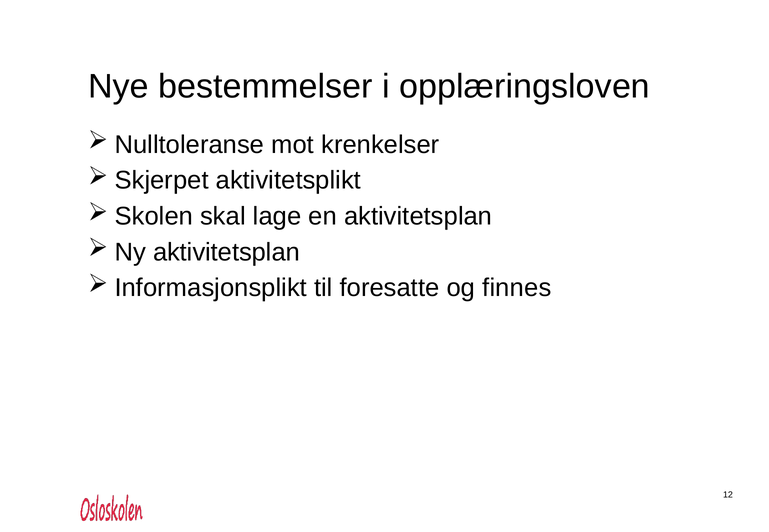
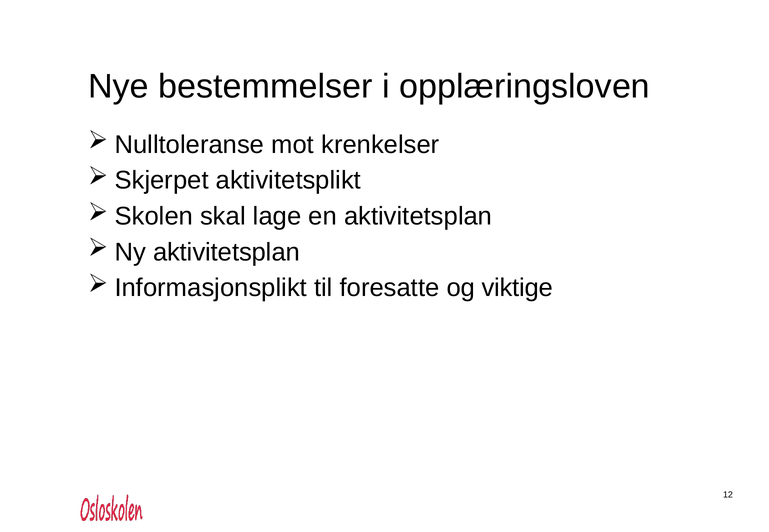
finnes: finnes -> viktige (517, 288)
